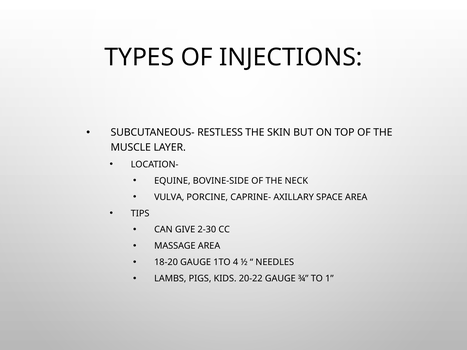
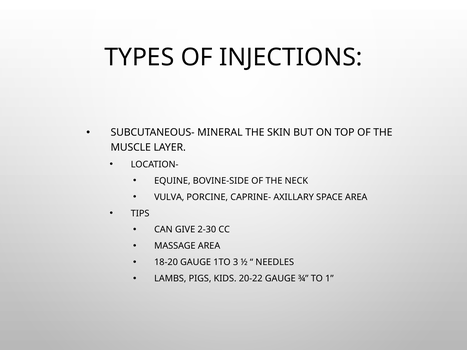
RESTLESS: RESTLESS -> MINERAL (220, 133)
4: 4 -> 3 (236, 262)
